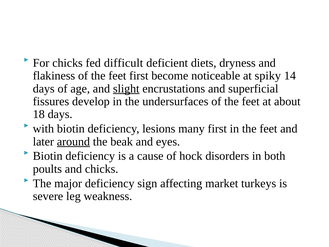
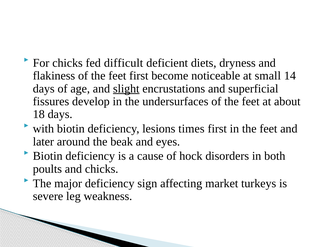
spiky: spiky -> small (268, 76)
many: many -> times (191, 129)
around underline: present -> none (73, 141)
